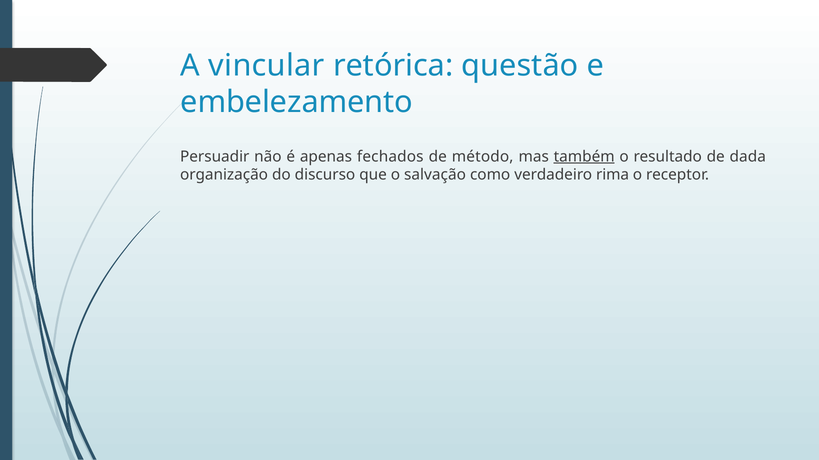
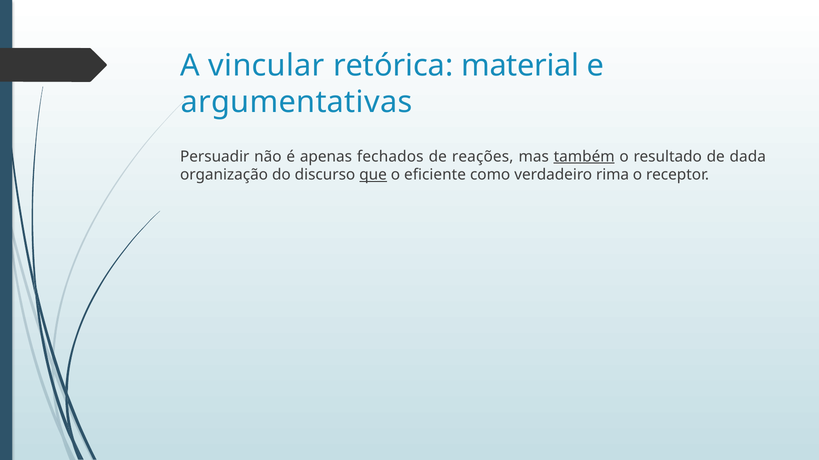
questão: questão -> material (520, 66)
embelezamento: embelezamento -> argumentativas (296, 102)
método: método -> reações (483, 157)
que underline: none -> present (373, 175)
salvação: salvação -> eficiente (435, 175)
